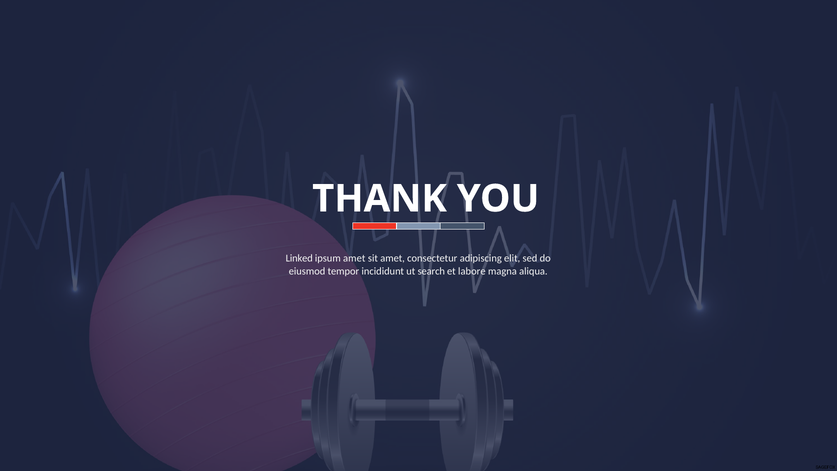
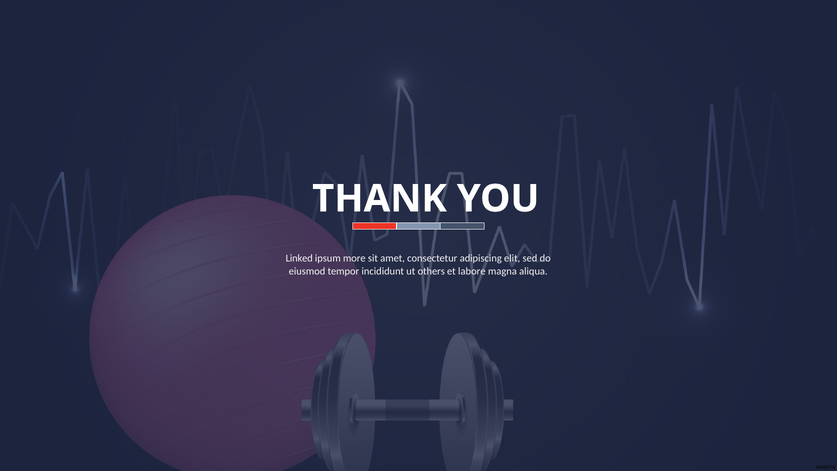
ipsum amet: amet -> more (354, 258)
search: search -> others (431, 271)
